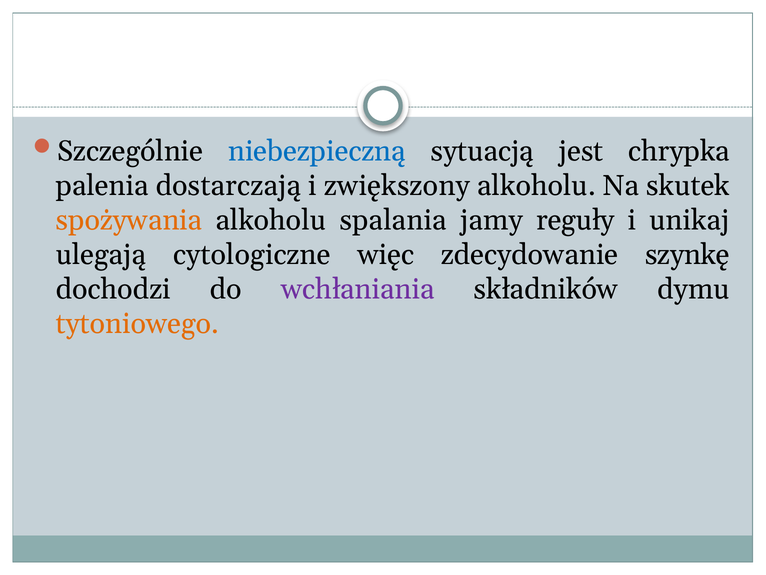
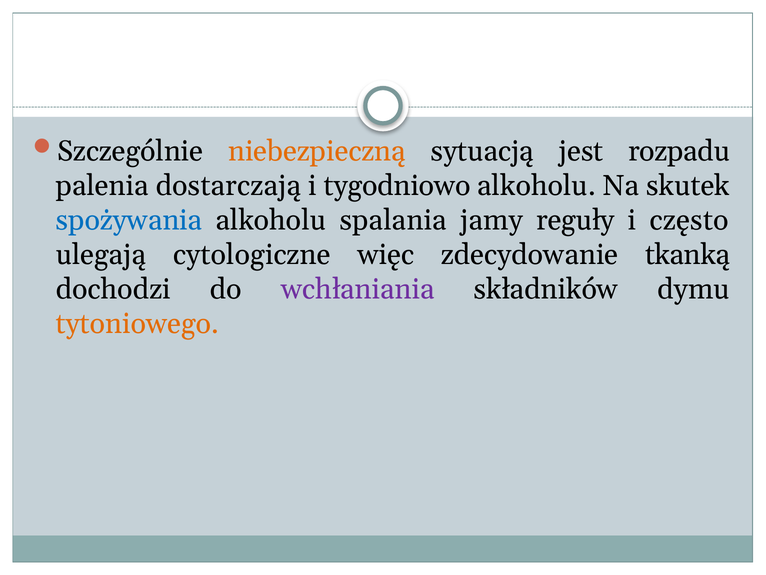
niebezpieczną colour: blue -> orange (317, 151)
chrypka: chrypka -> rozpadu (679, 151)
zwiększony: zwiększony -> tygodniowo (397, 185)
spożywania colour: orange -> blue (129, 220)
unikaj: unikaj -> często (689, 220)
szynkę: szynkę -> tkanką (688, 254)
